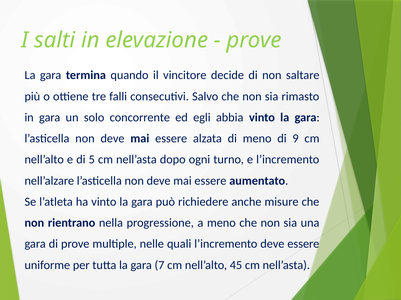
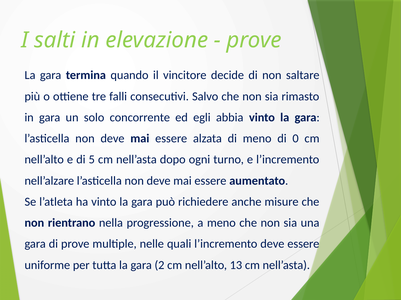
9: 9 -> 0 (296, 139)
7: 7 -> 2 (160, 266)
45: 45 -> 13 (236, 266)
